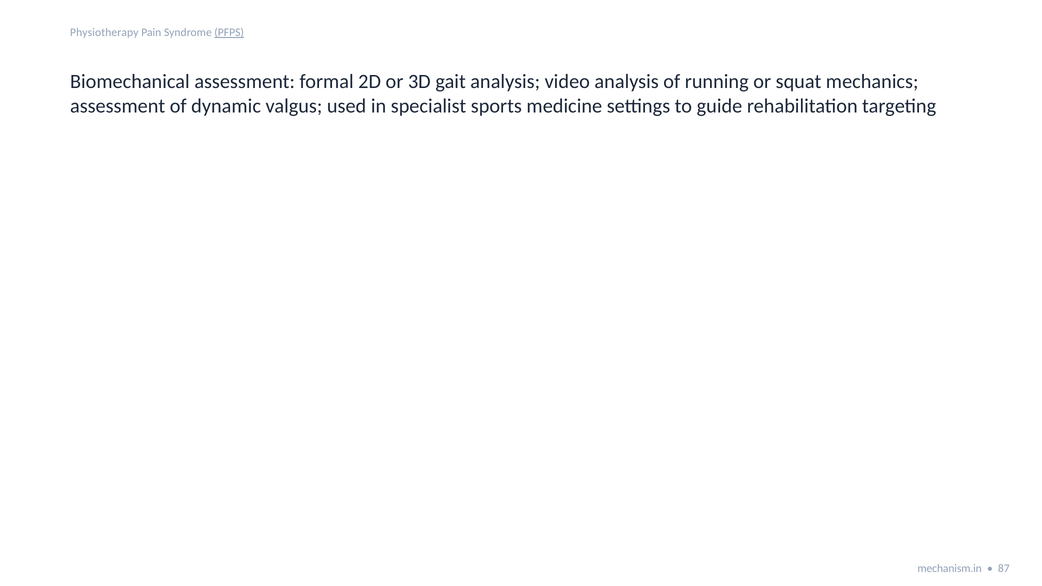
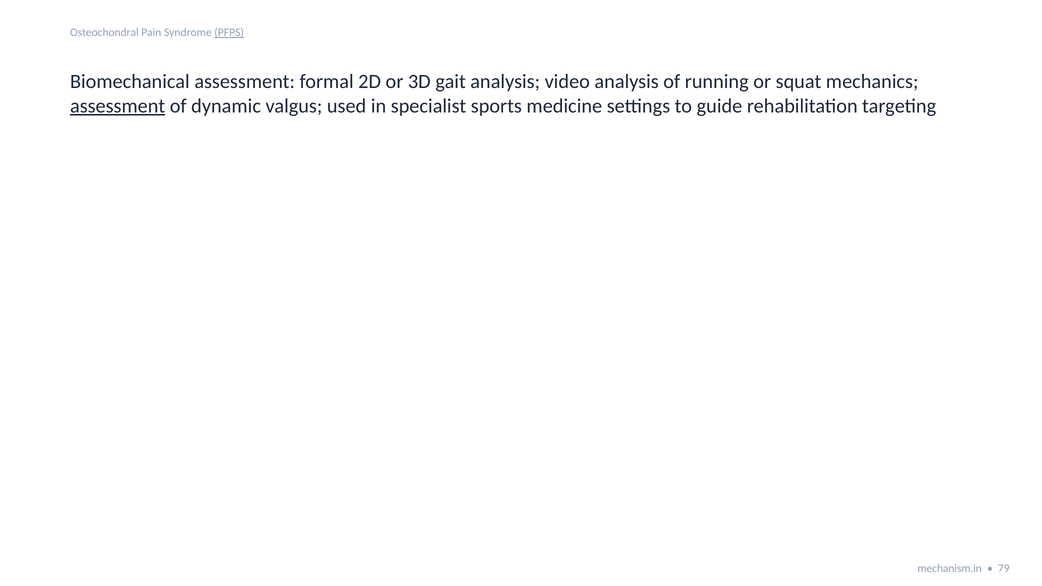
Physiotherapy: Physiotherapy -> Osteochondral (104, 32)
assessment underline: none -> present (118, 106)
87: 87 -> 79 (1004, 569)
